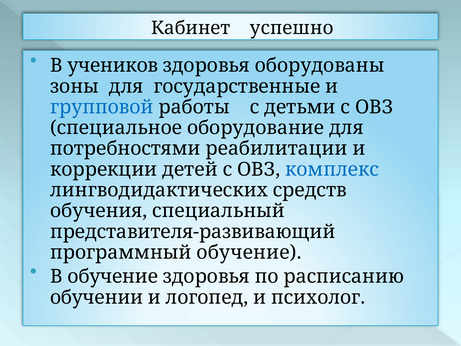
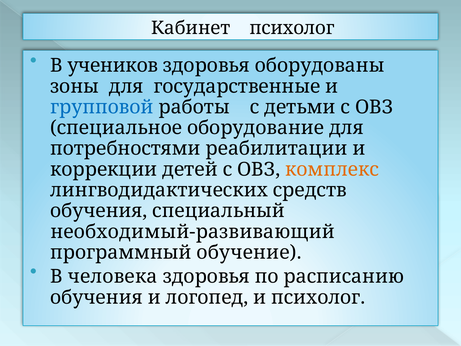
Кабинет успешно: успешно -> психолог (292, 28)
комплекс colour: blue -> orange (332, 169)
представителя-развивающий: представителя-развивающий -> необходимый-развивающий (193, 232)
В обучение: обучение -> человека (113, 276)
обучении: обучении -> обучения (96, 297)
